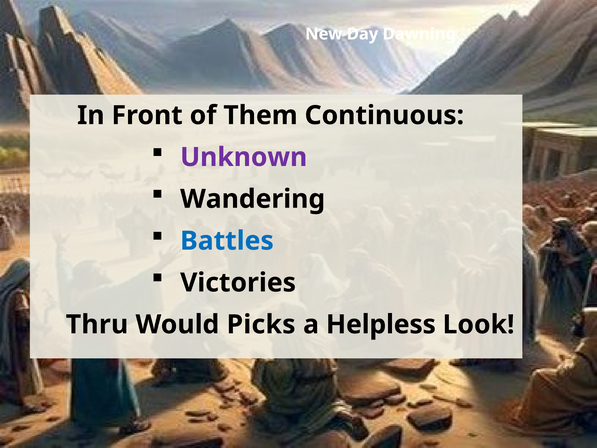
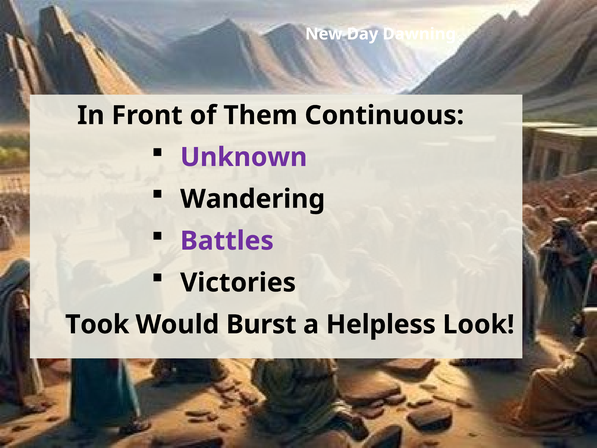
Battles colour: blue -> purple (227, 241)
Thru: Thru -> Took (97, 324)
Picks: Picks -> Burst (261, 324)
